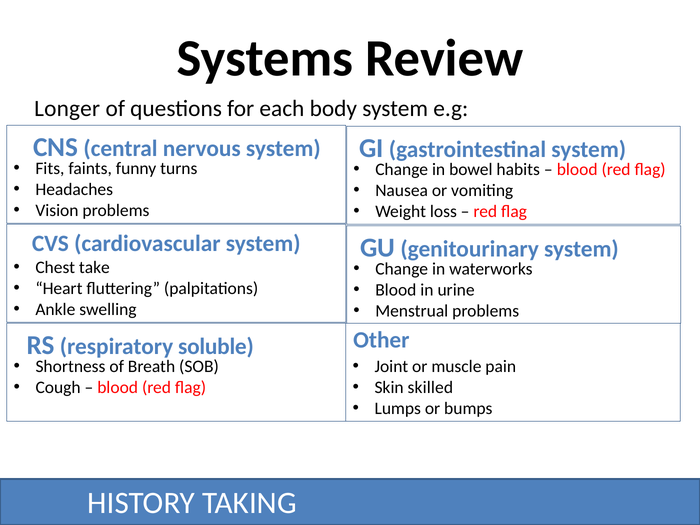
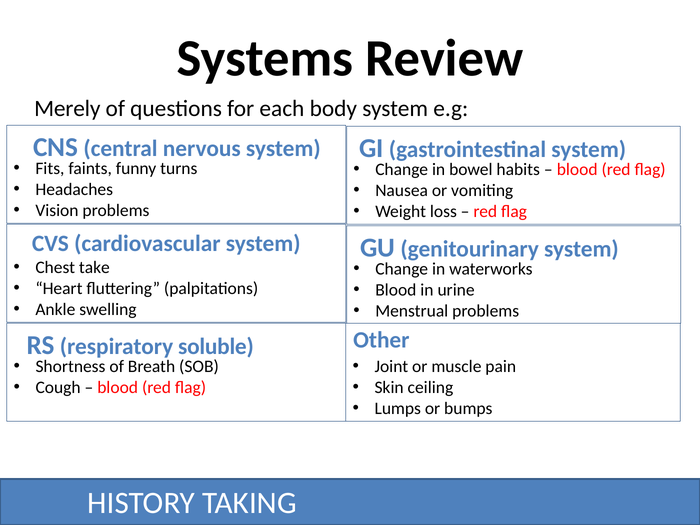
Longer: Longer -> Merely (67, 108)
skilled: skilled -> ceiling (430, 387)
